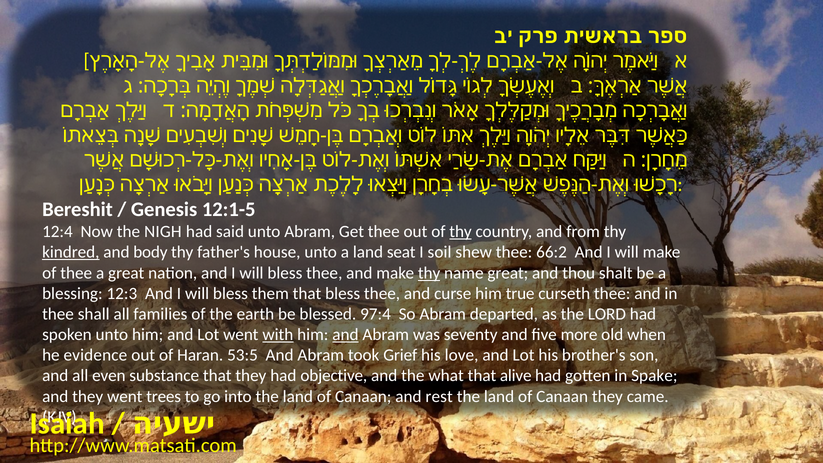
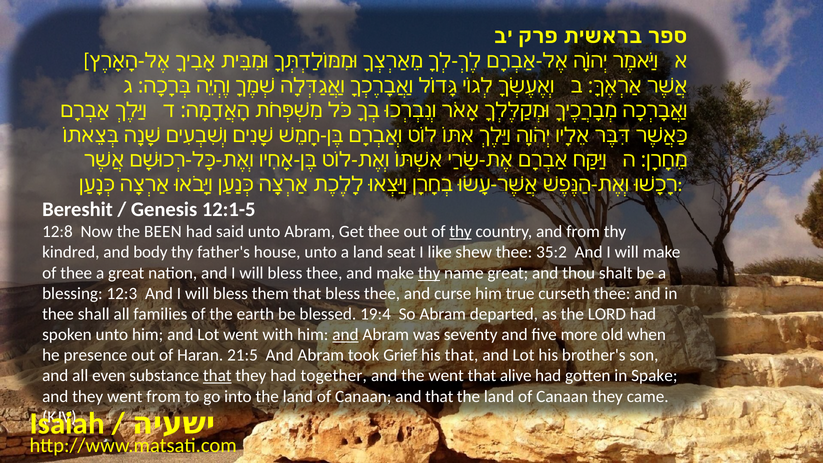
12:4: 12:4 -> 12:8 (57, 232)
NIGH: NIGH -> BEEN (163, 232)
kindred underline: present -> none (71, 252)
soil: soil -> like (440, 252)
66:2: 66:2 -> 35:2 (552, 252)
97:4: 97:4 -> 19:4 (375, 314)
with underline: present -> none (278, 335)
evidence: evidence -> presence (95, 355)
53:5: 53:5 -> 21:5 (242, 355)
his love: love -> that (462, 355)
that underline: none -> present (217, 376)
objective: objective -> together (334, 376)
the what: what -> went (446, 376)
went trees: trees -> from (163, 396)
and rest: rest -> that (439, 396)
